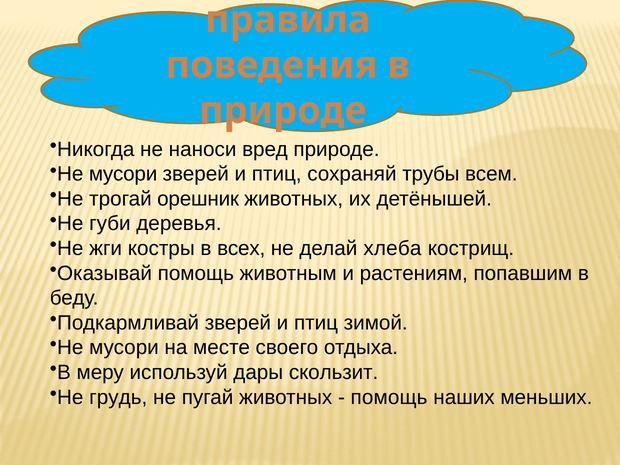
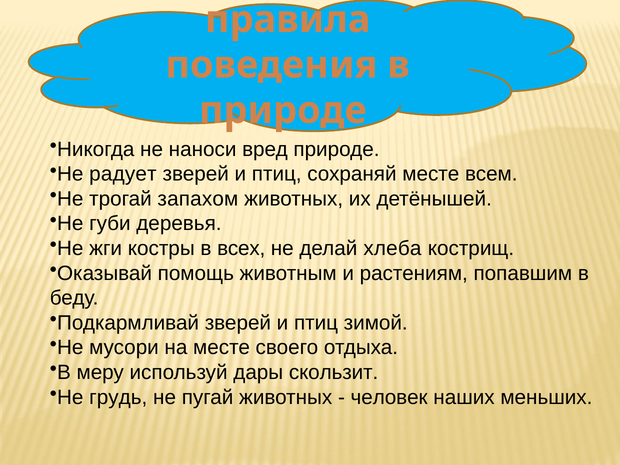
мусори: мусори -> радует (123, 174)
сохраняй трубы: трубы -> месте (431, 174)
орешник: орешник -> запахом (198, 199)
помощь: помощь -> человек (389, 397)
